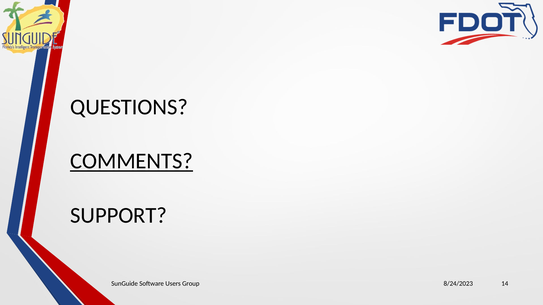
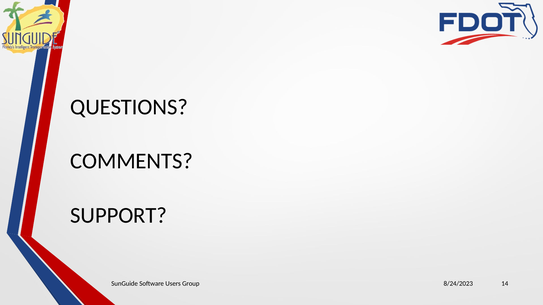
COMMENTS underline: present -> none (132, 161)
